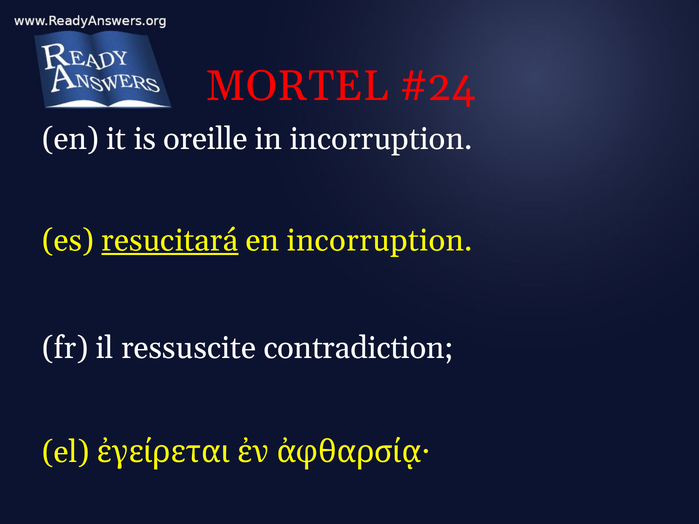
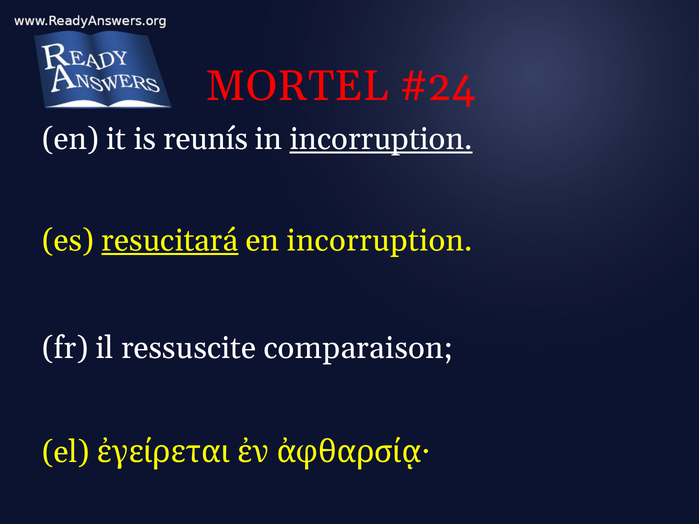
oreille: oreille -> reunís (206, 139)
incorruption underline: none -> present (381, 139)
contradiction: contradiction -> comparaison (359, 348)
